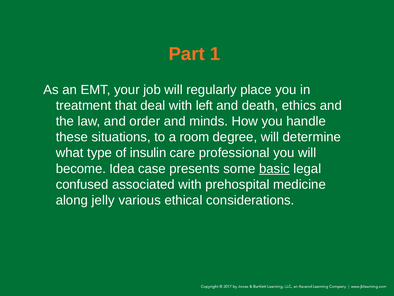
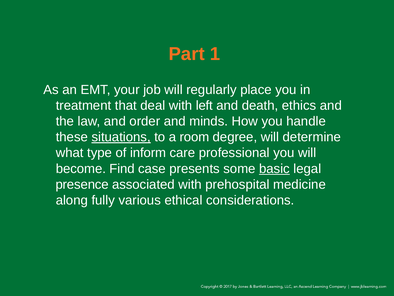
situations underline: none -> present (121, 137)
insulin: insulin -> inform (148, 153)
Idea: Idea -> Find (122, 168)
confused: confused -> presence (82, 184)
jelly: jelly -> fully (103, 200)
